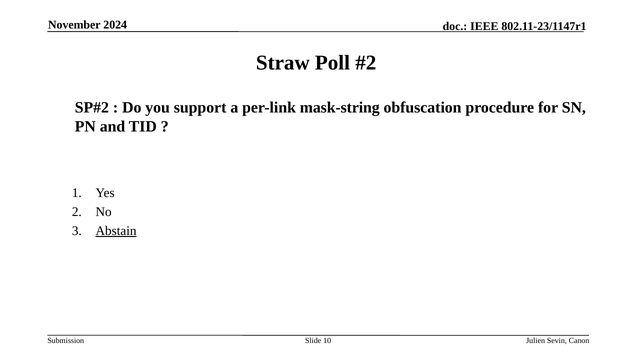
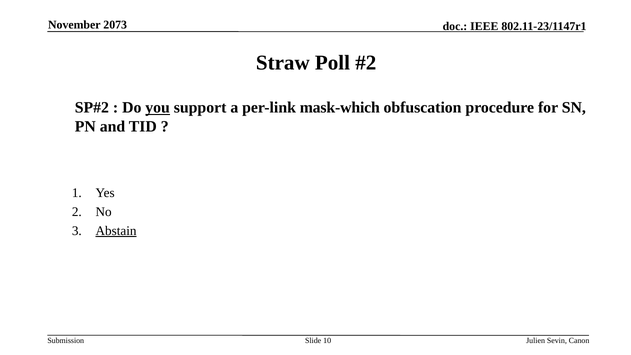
2024: 2024 -> 2073 (115, 25)
you underline: none -> present (158, 108)
mask-string: mask-string -> mask-which (340, 108)
